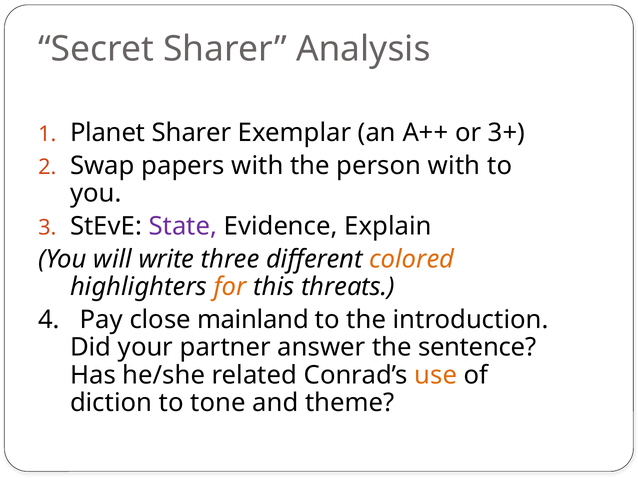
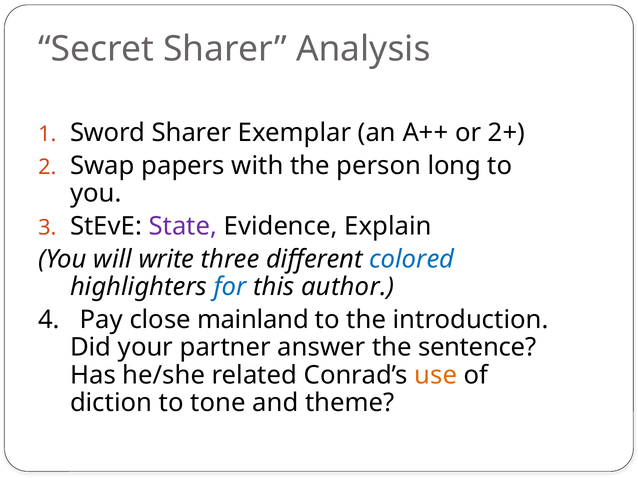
Planet: Planet -> Sword (108, 133)
3+: 3+ -> 2+ (506, 133)
person with: with -> long (454, 166)
colored colour: orange -> blue (412, 259)
for colour: orange -> blue (230, 287)
threats: threats -> author (348, 287)
